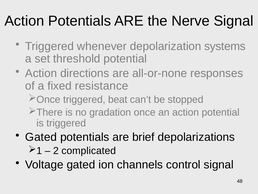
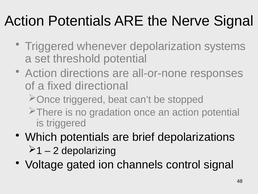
resistance: resistance -> directional (102, 86)
Gated: Gated -> Which (41, 137)
complicated: complicated -> depolarizing (89, 150)
